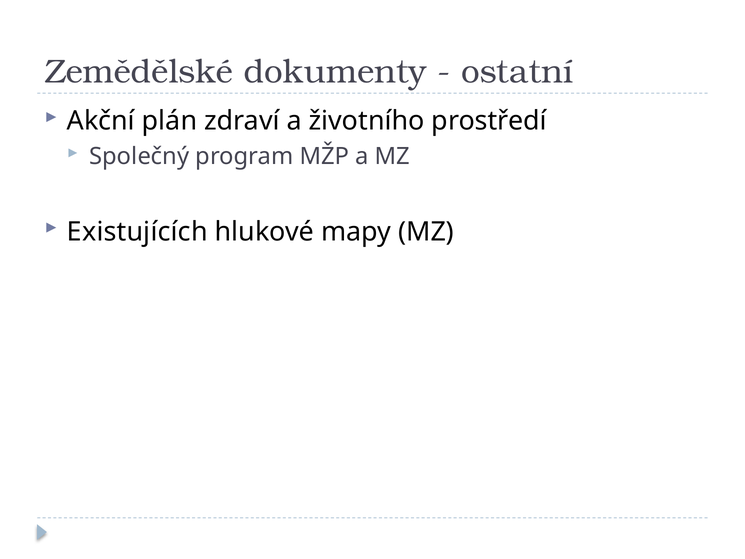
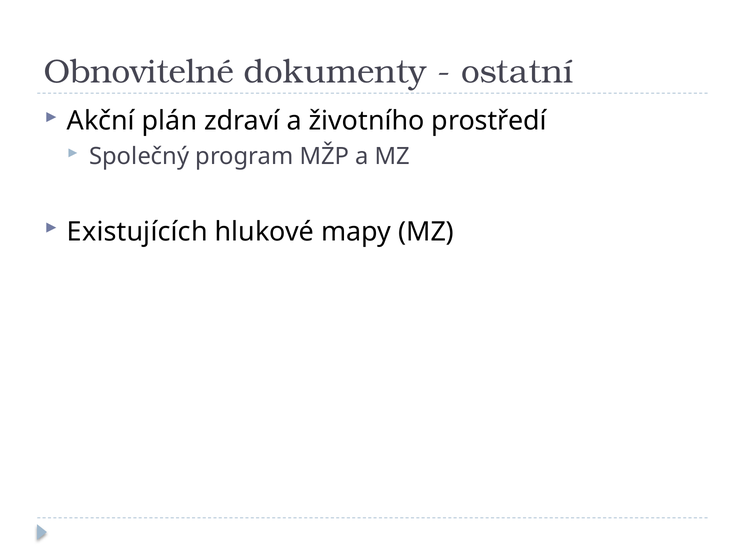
Zemědělské: Zemědělské -> Obnovitelné (139, 72)
